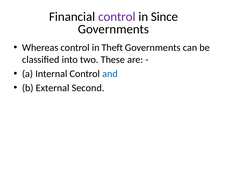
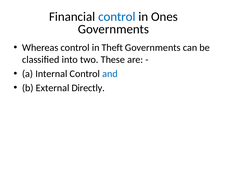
control colour: purple -> blue (117, 17)
Since: Since -> Ones (164, 17)
Second: Second -> Directly (88, 88)
